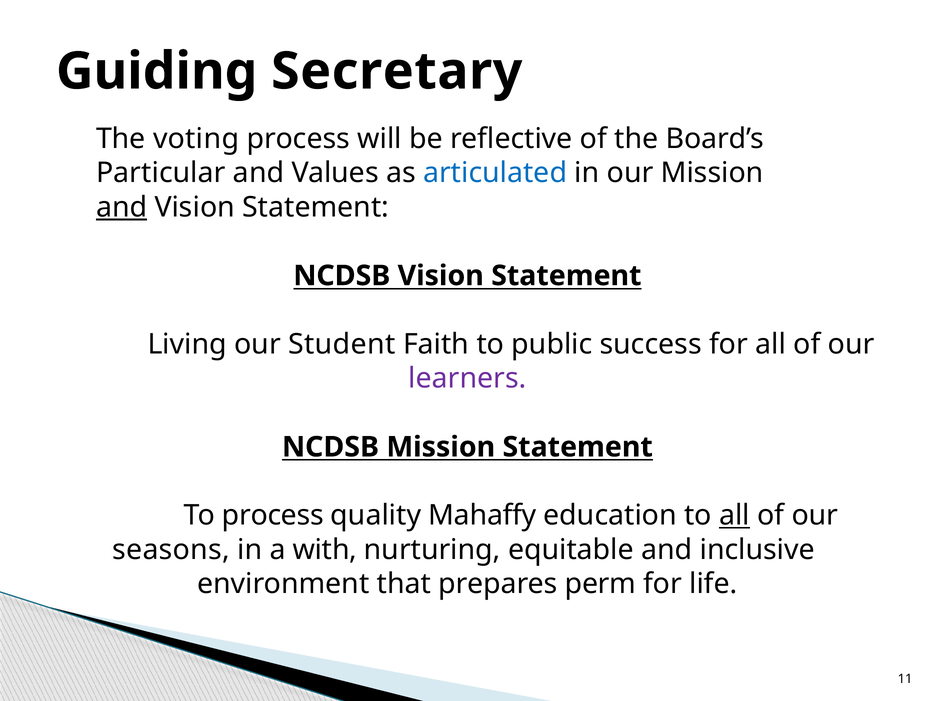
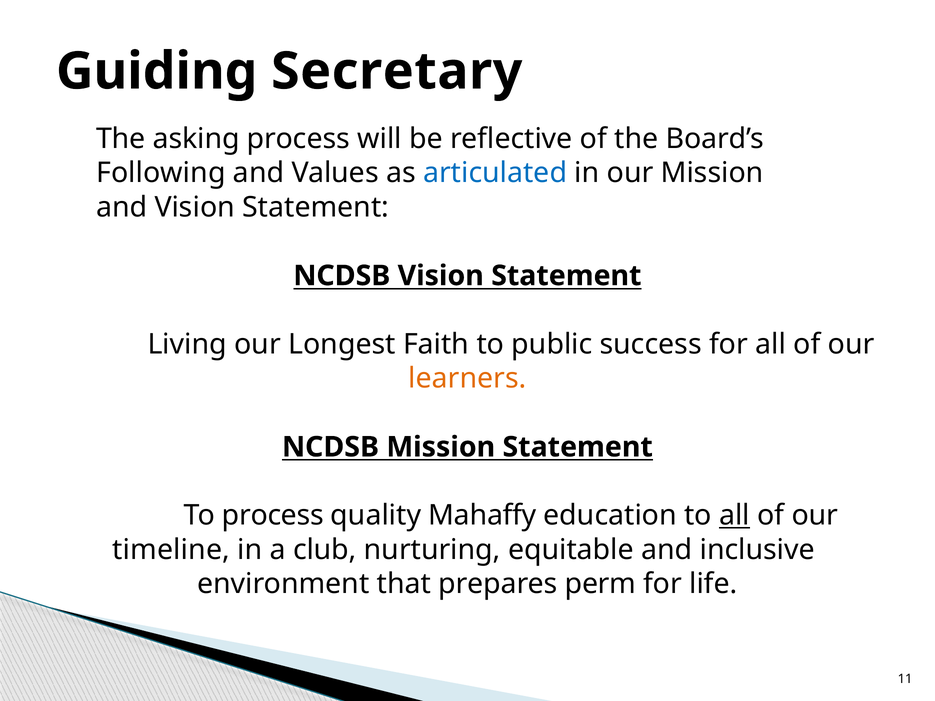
voting: voting -> asking (196, 139)
Particular: Particular -> Following (161, 173)
and underline: present -> none (122, 207)
Student: Student -> Longest (342, 344)
learners colour: purple -> orange (467, 379)
seasons: seasons -> timeline (171, 550)
with: with -> club (325, 550)
